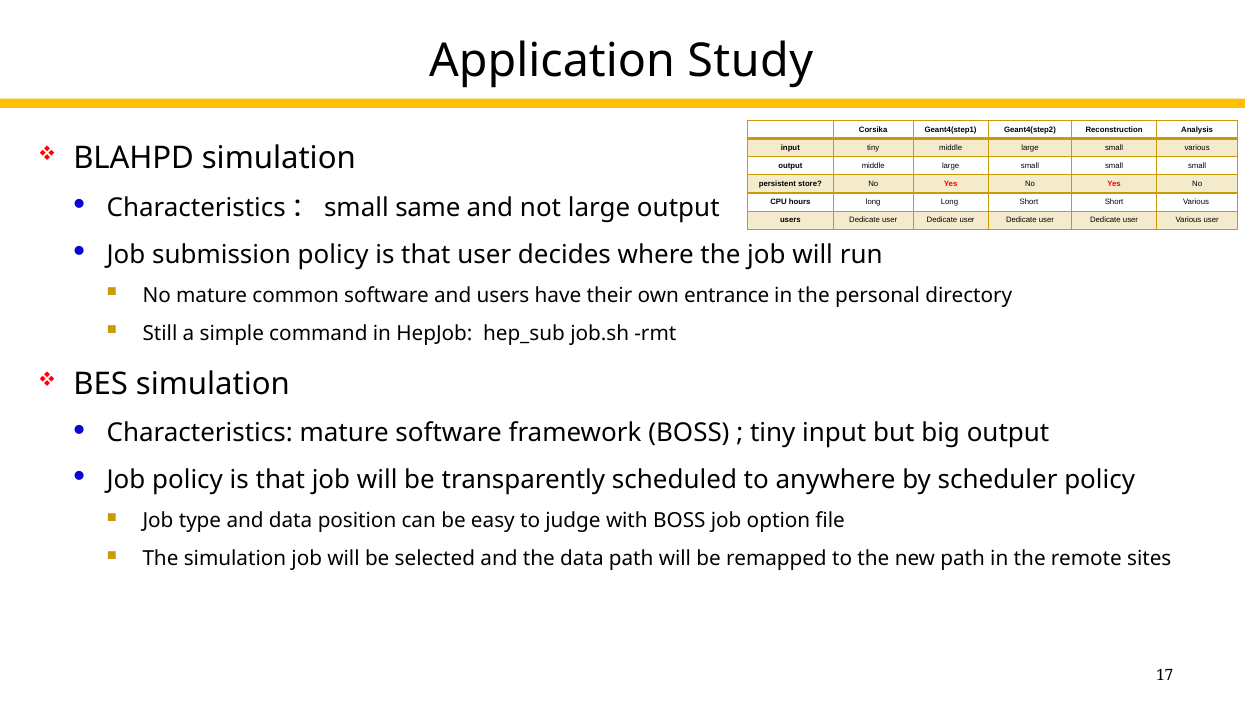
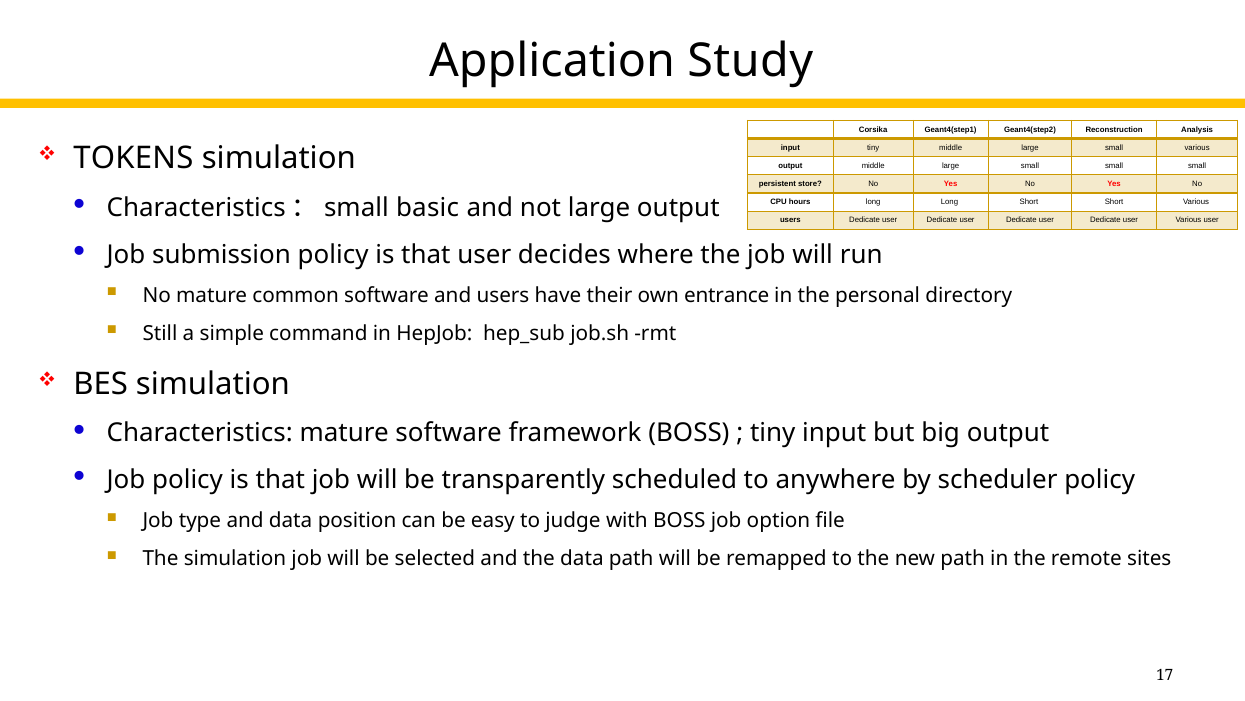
BLAHPD: BLAHPD -> TOKENS (133, 158)
same: same -> basic (428, 208)
